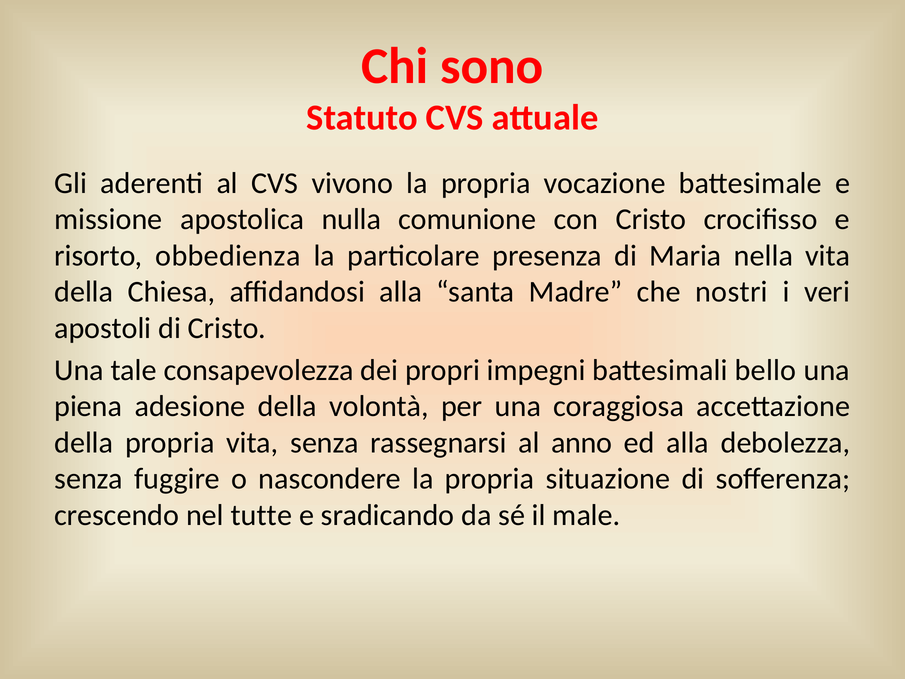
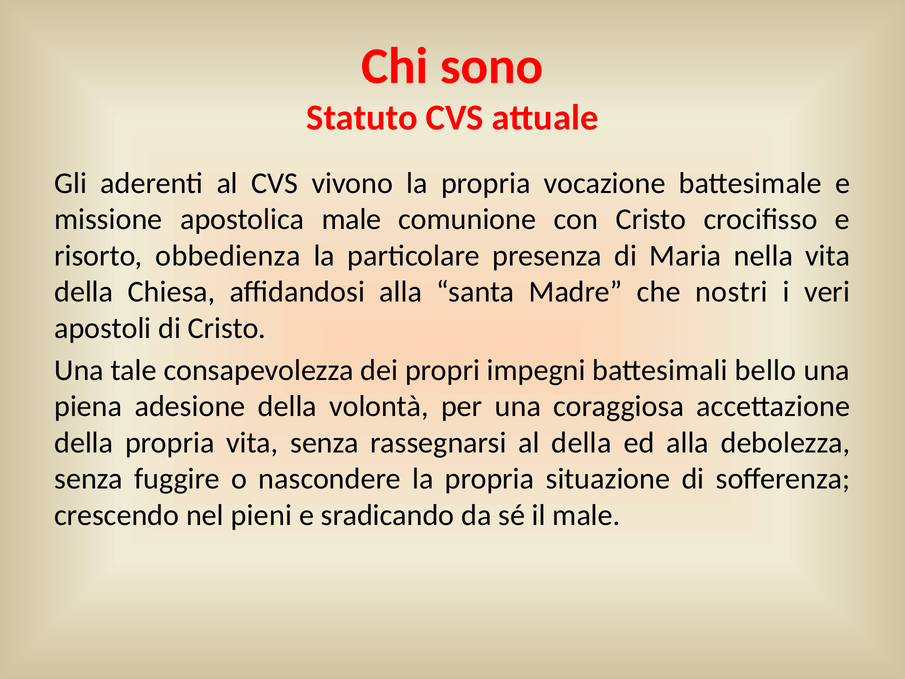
apostolica nulla: nulla -> male (351, 219)
al anno: anno -> della (582, 443)
tutte: tutte -> pieni (261, 515)
